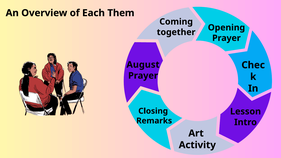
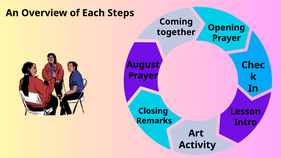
Them: Them -> Steps (121, 13)
